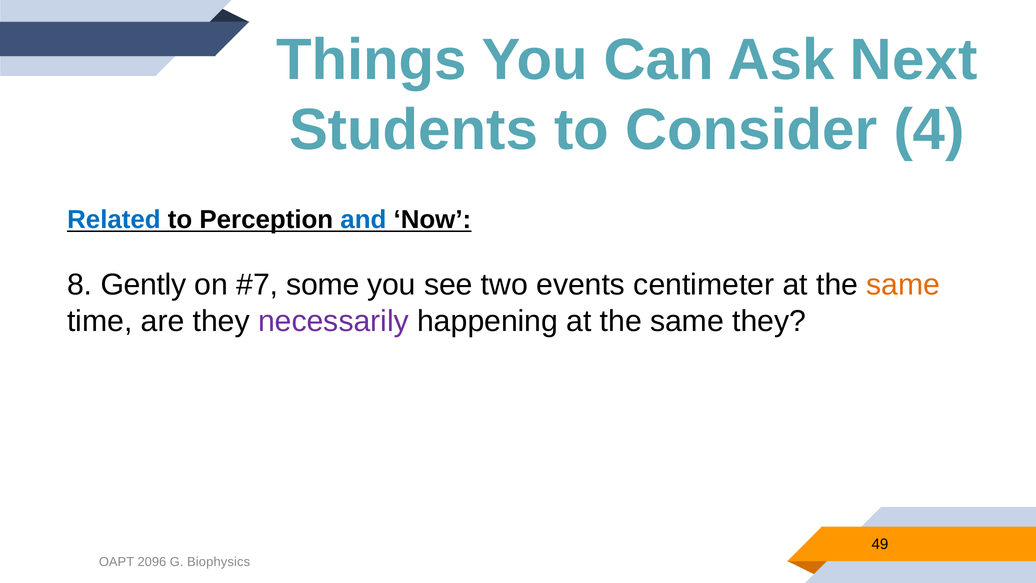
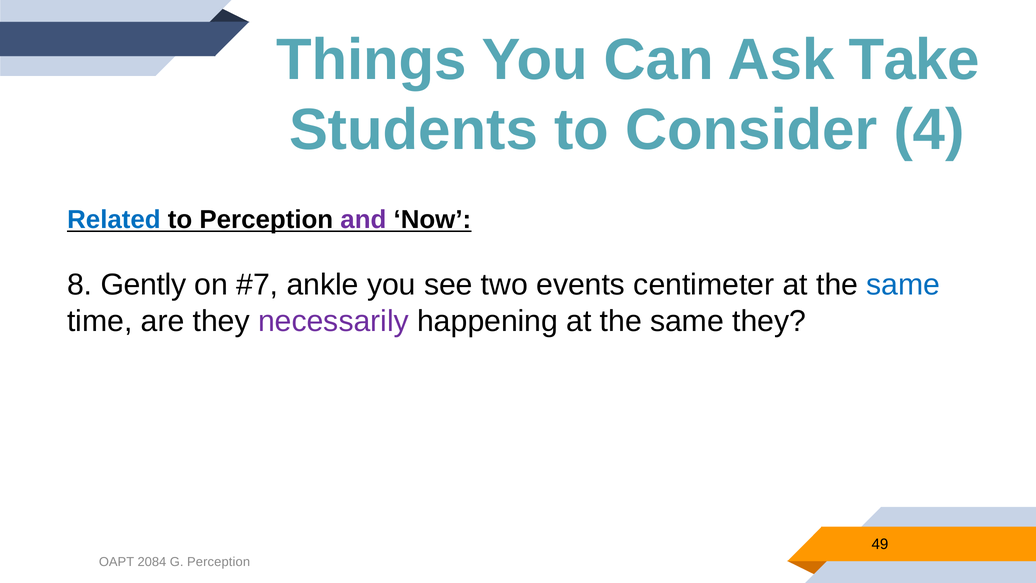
Next: Next -> Take (914, 60)
and colour: blue -> purple (363, 220)
some: some -> ankle (323, 285)
same colour: orange -> blue (903, 285)
2096: 2096 -> 2084 (152, 561)
G Biophysics: Biophysics -> Perception (219, 561)
